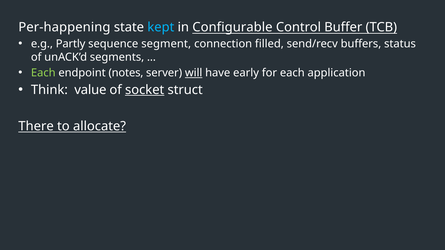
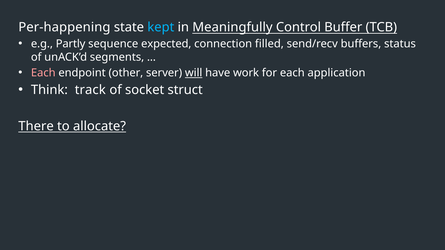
Configurable: Configurable -> Meaningfully (232, 27)
segment: segment -> expected (166, 44)
Each colour: light green -> pink (43, 73)
notes: notes -> other (126, 73)
early: early -> work (246, 73)
value: value -> track (90, 90)
socket underline: present -> none (145, 90)
